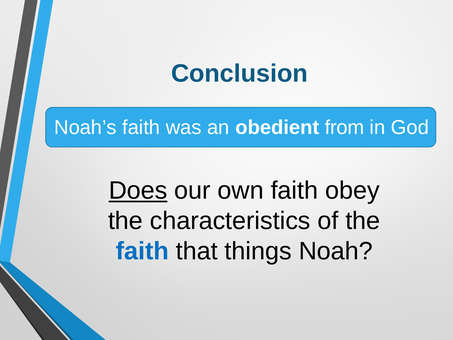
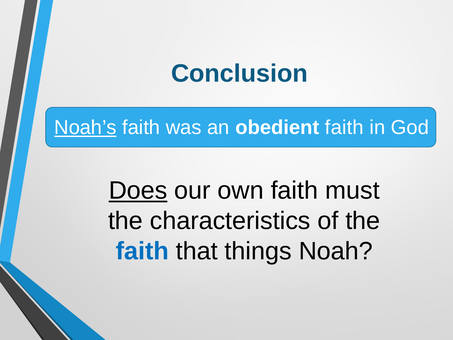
Noah’s underline: none -> present (85, 128)
obedient from: from -> faith (344, 128)
obey: obey -> must (352, 190)
